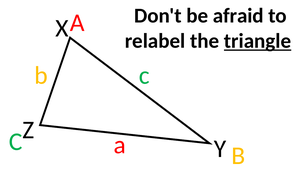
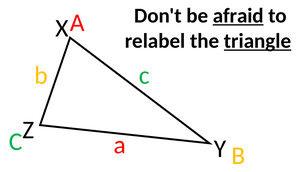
afraid underline: none -> present (238, 16)
